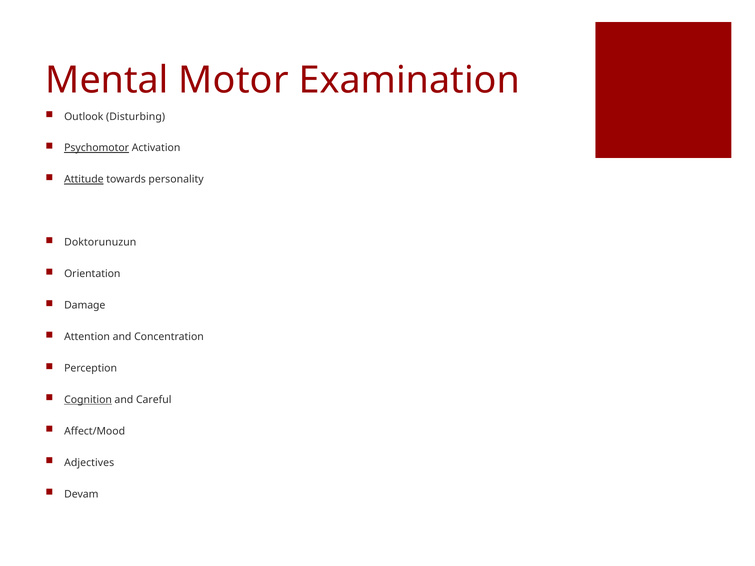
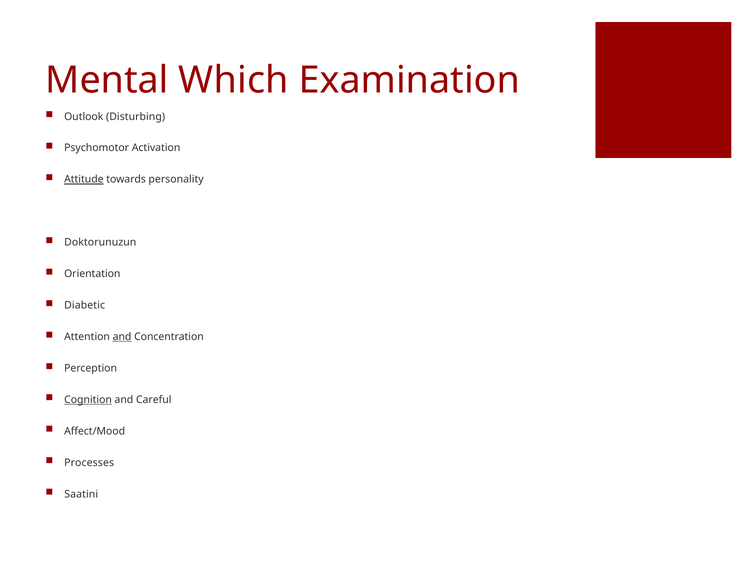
Motor: Motor -> Which (234, 80)
Psychomotor underline: present -> none (97, 148)
Damage: Damage -> Diabetic (85, 305)
and underline: none -> present (122, 337)
Adjectives: Adjectives -> Processes (89, 463)
Devam: Devam -> Saatini (81, 494)
